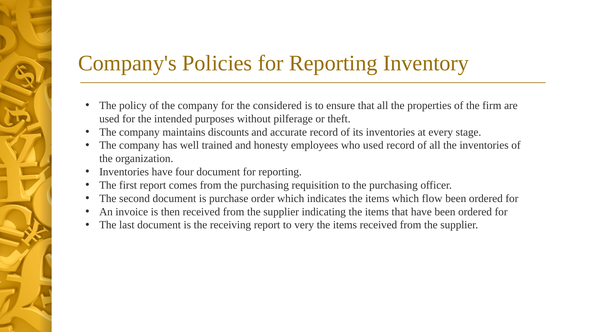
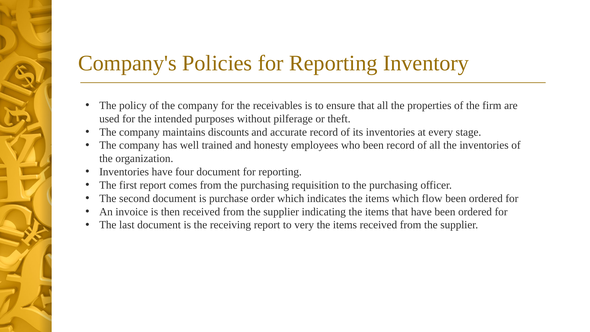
considered: considered -> receivables (277, 105)
who used: used -> been (373, 145)
